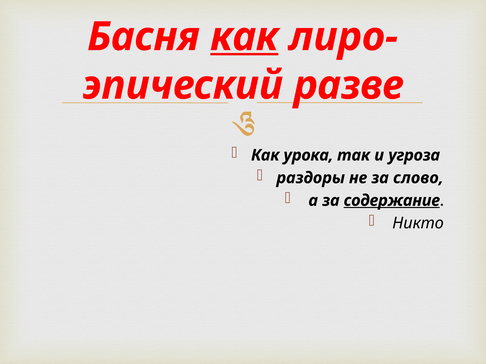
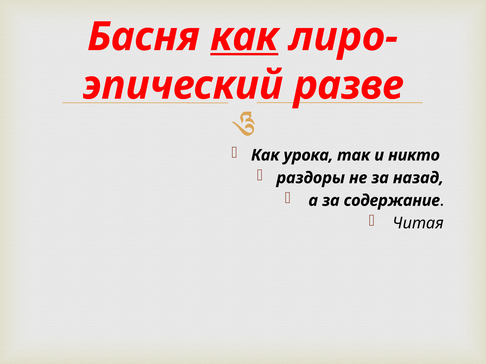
угроза: угроза -> никто (414, 155)
слово: слово -> назад (418, 178)
содержание underline: present -> none (392, 201)
Никто: Никто -> Читая (418, 223)
